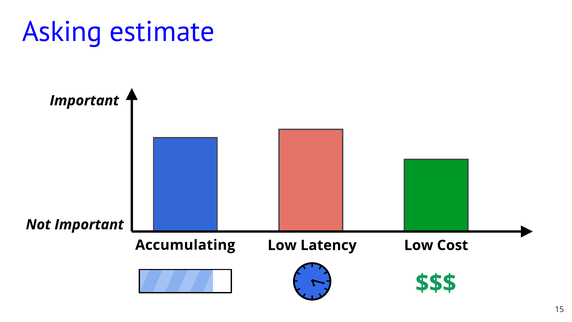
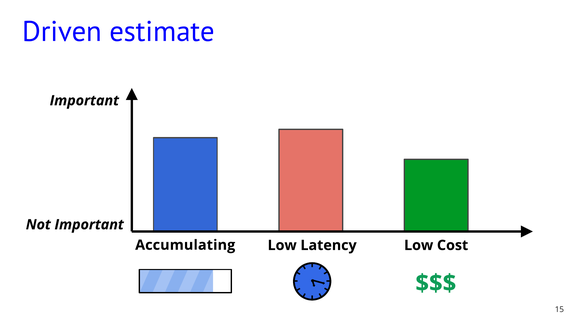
Asking: Asking -> Driven (62, 32)
